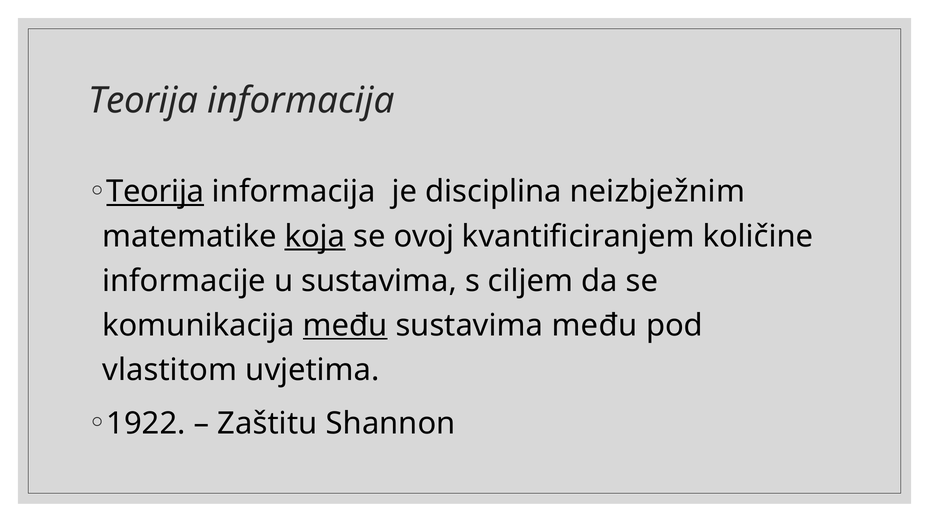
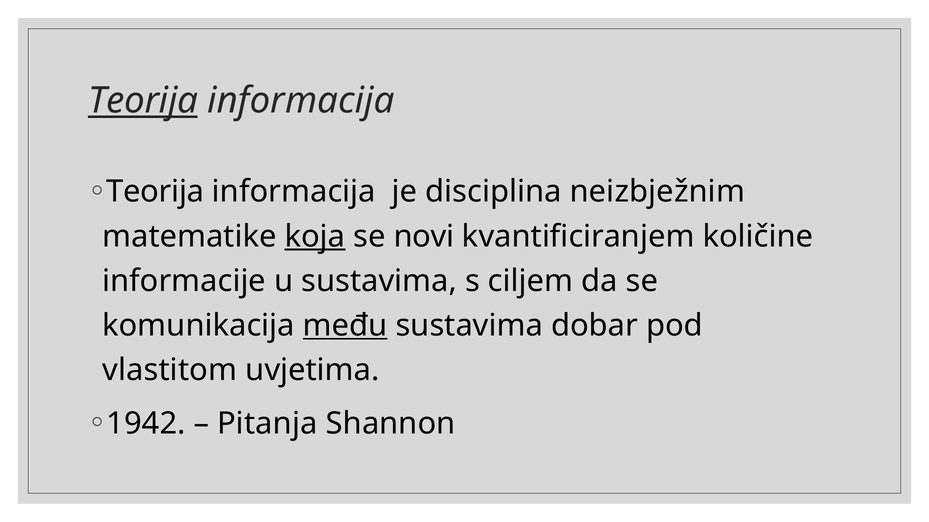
Teorija underline: none -> present (143, 101)
Teorija underline: present -> none (155, 192)
ovoj: ovoj -> novi (424, 237)
sustavima među: među -> dobar (595, 326)
1922: 1922 -> 1942 (146, 424)
Zaštitu: Zaštitu -> Pitanja (267, 424)
